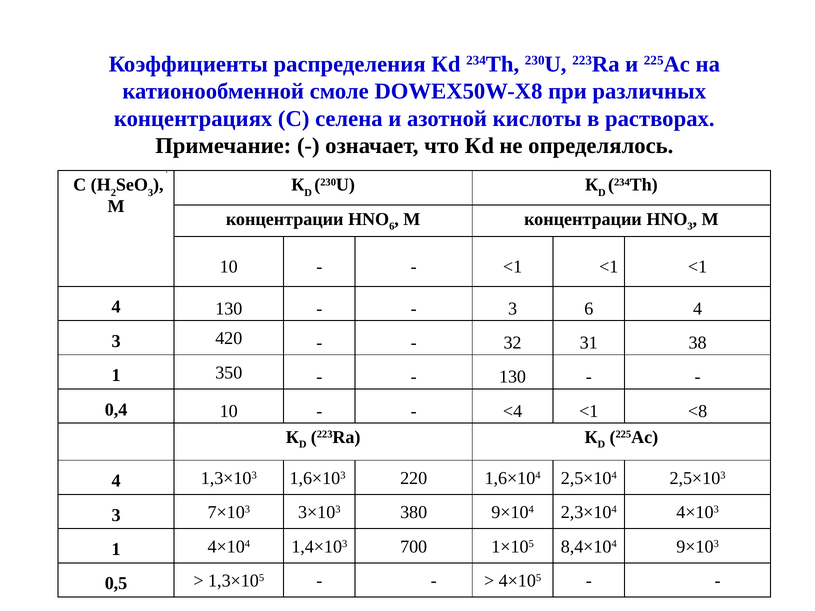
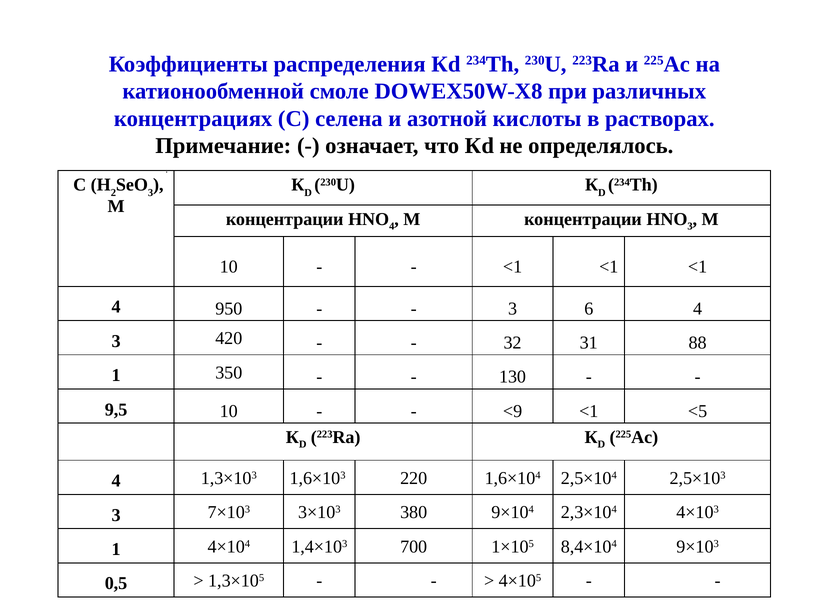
6: 6 -> 4 (392, 226)
4 130: 130 -> 950 (229, 309)
38: 38 -> 88 (698, 343)
0,4: 0,4 -> 9,5 (116, 410)
<4: <4 -> <9 (513, 411)
<8: <8 -> <5 (698, 411)
